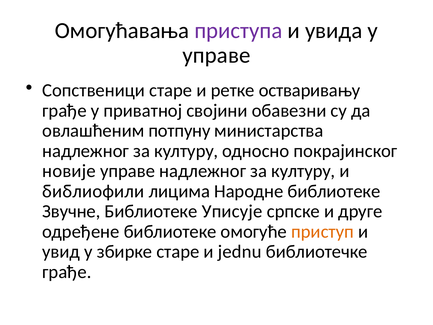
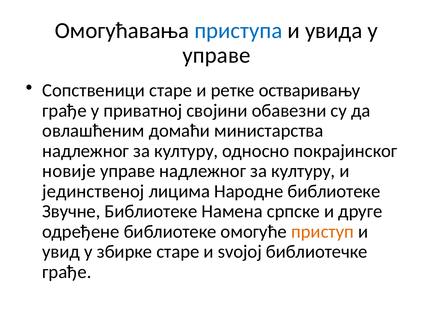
приступа colour: purple -> blue (238, 31)
потпуну: потпуну -> домаћи (179, 131)
библиофили: библиофили -> јединственој (93, 191)
Уписује: Уписује -> Намена (232, 211)
jednu: jednu -> svojoj (240, 252)
